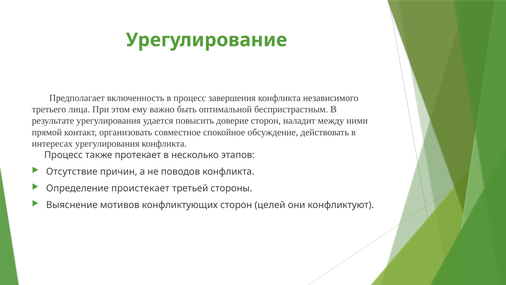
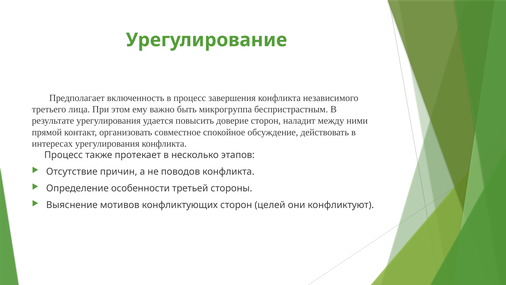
оптимальной: оптимальной -> микрогруппа (225, 109)
проистекает: проистекает -> особенности (140, 188)
